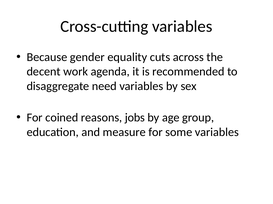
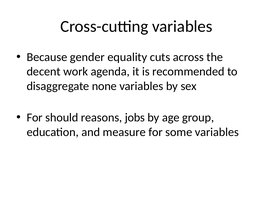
need: need -> none (104, 86)
coined: coined -> should (62, 118)
